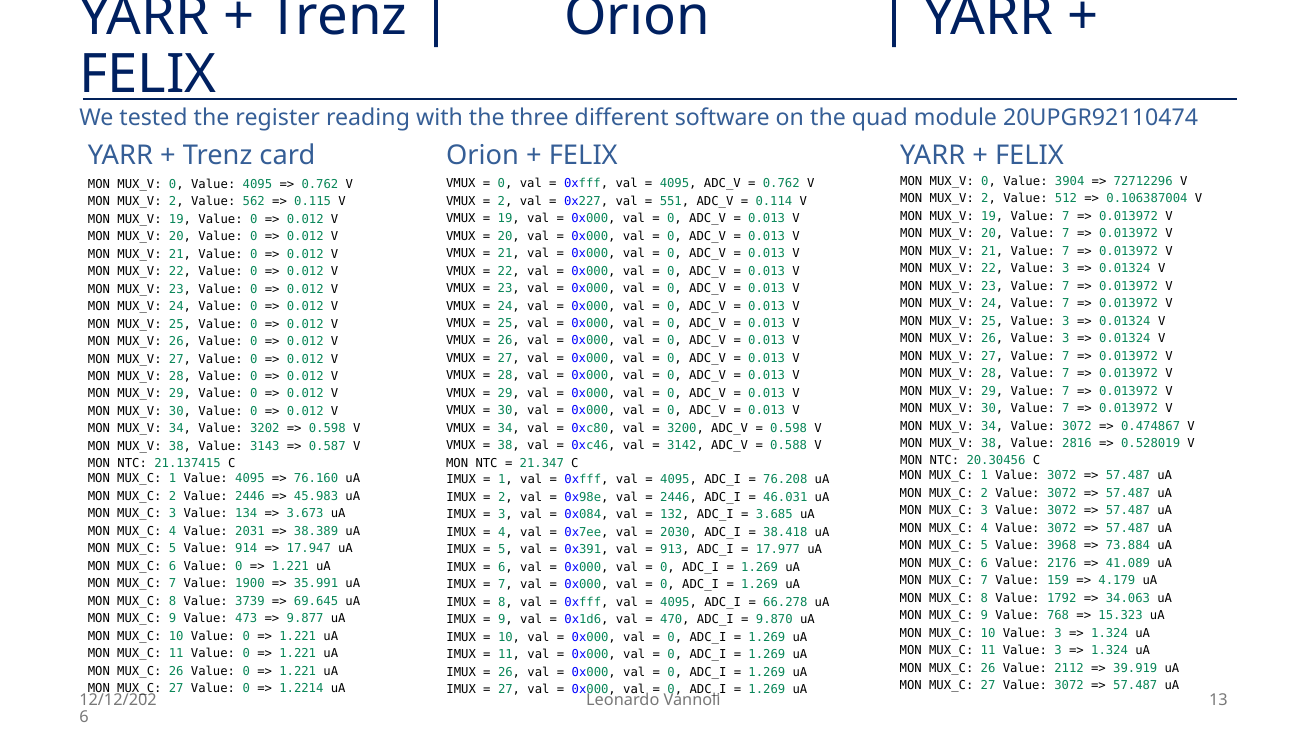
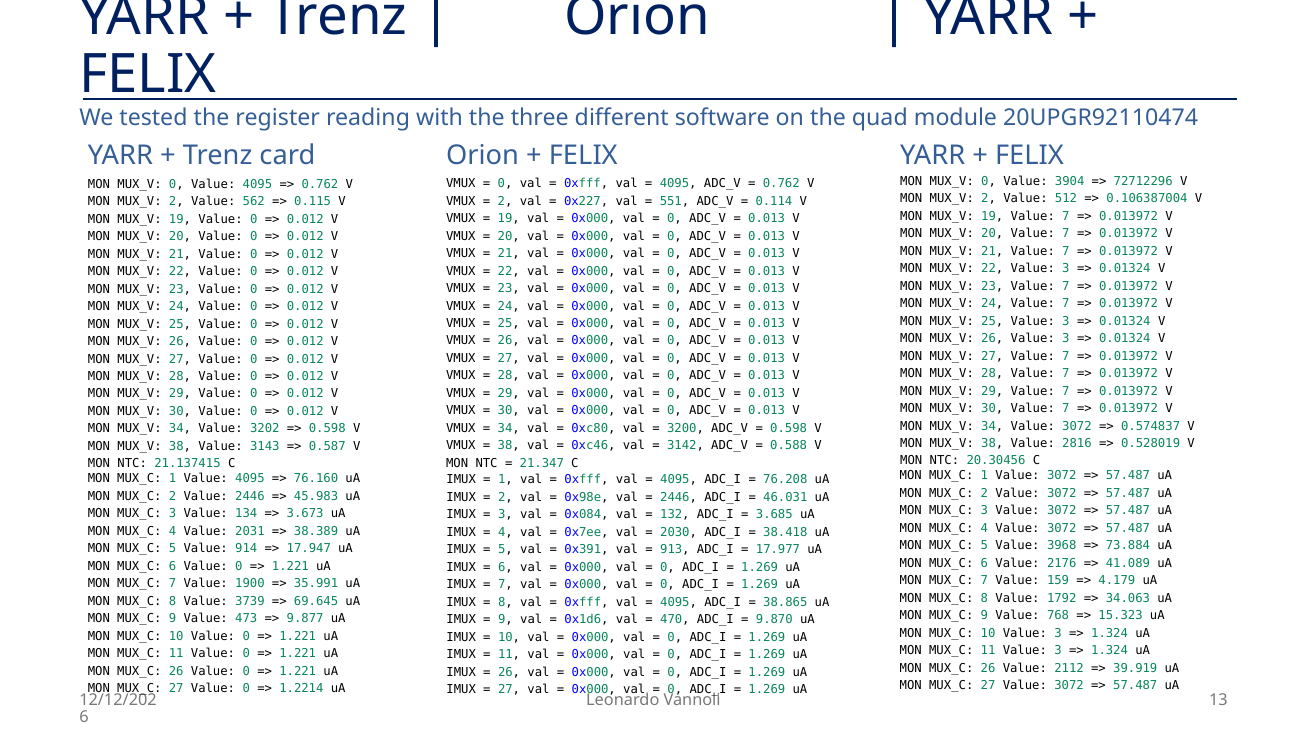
0.474867: 0.474867 -> 0.574837 (1151, 426)
66.278: 66.278 -> 38.865 (785, 602)
